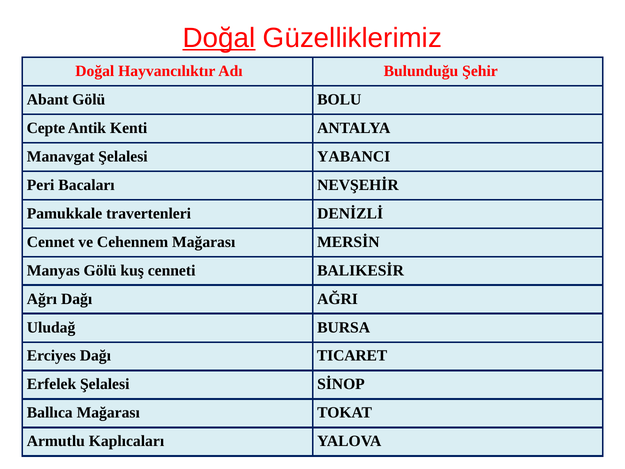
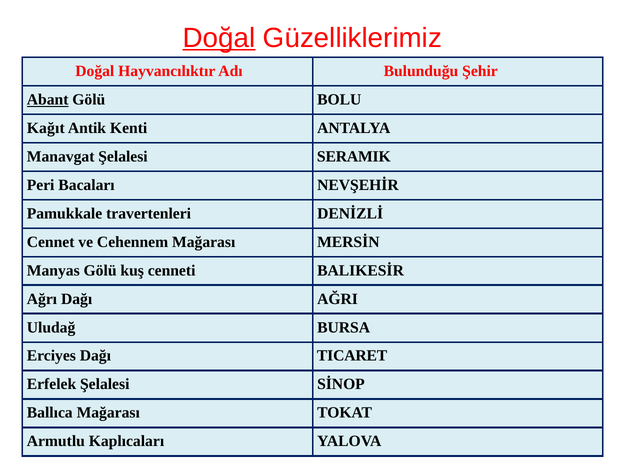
Abant underline: none -> present (48, 100)
Cepte: Cepte -> Kağıt (46, 128)
YABANCI: YABANCI -> SERAMIK (354, 156)
